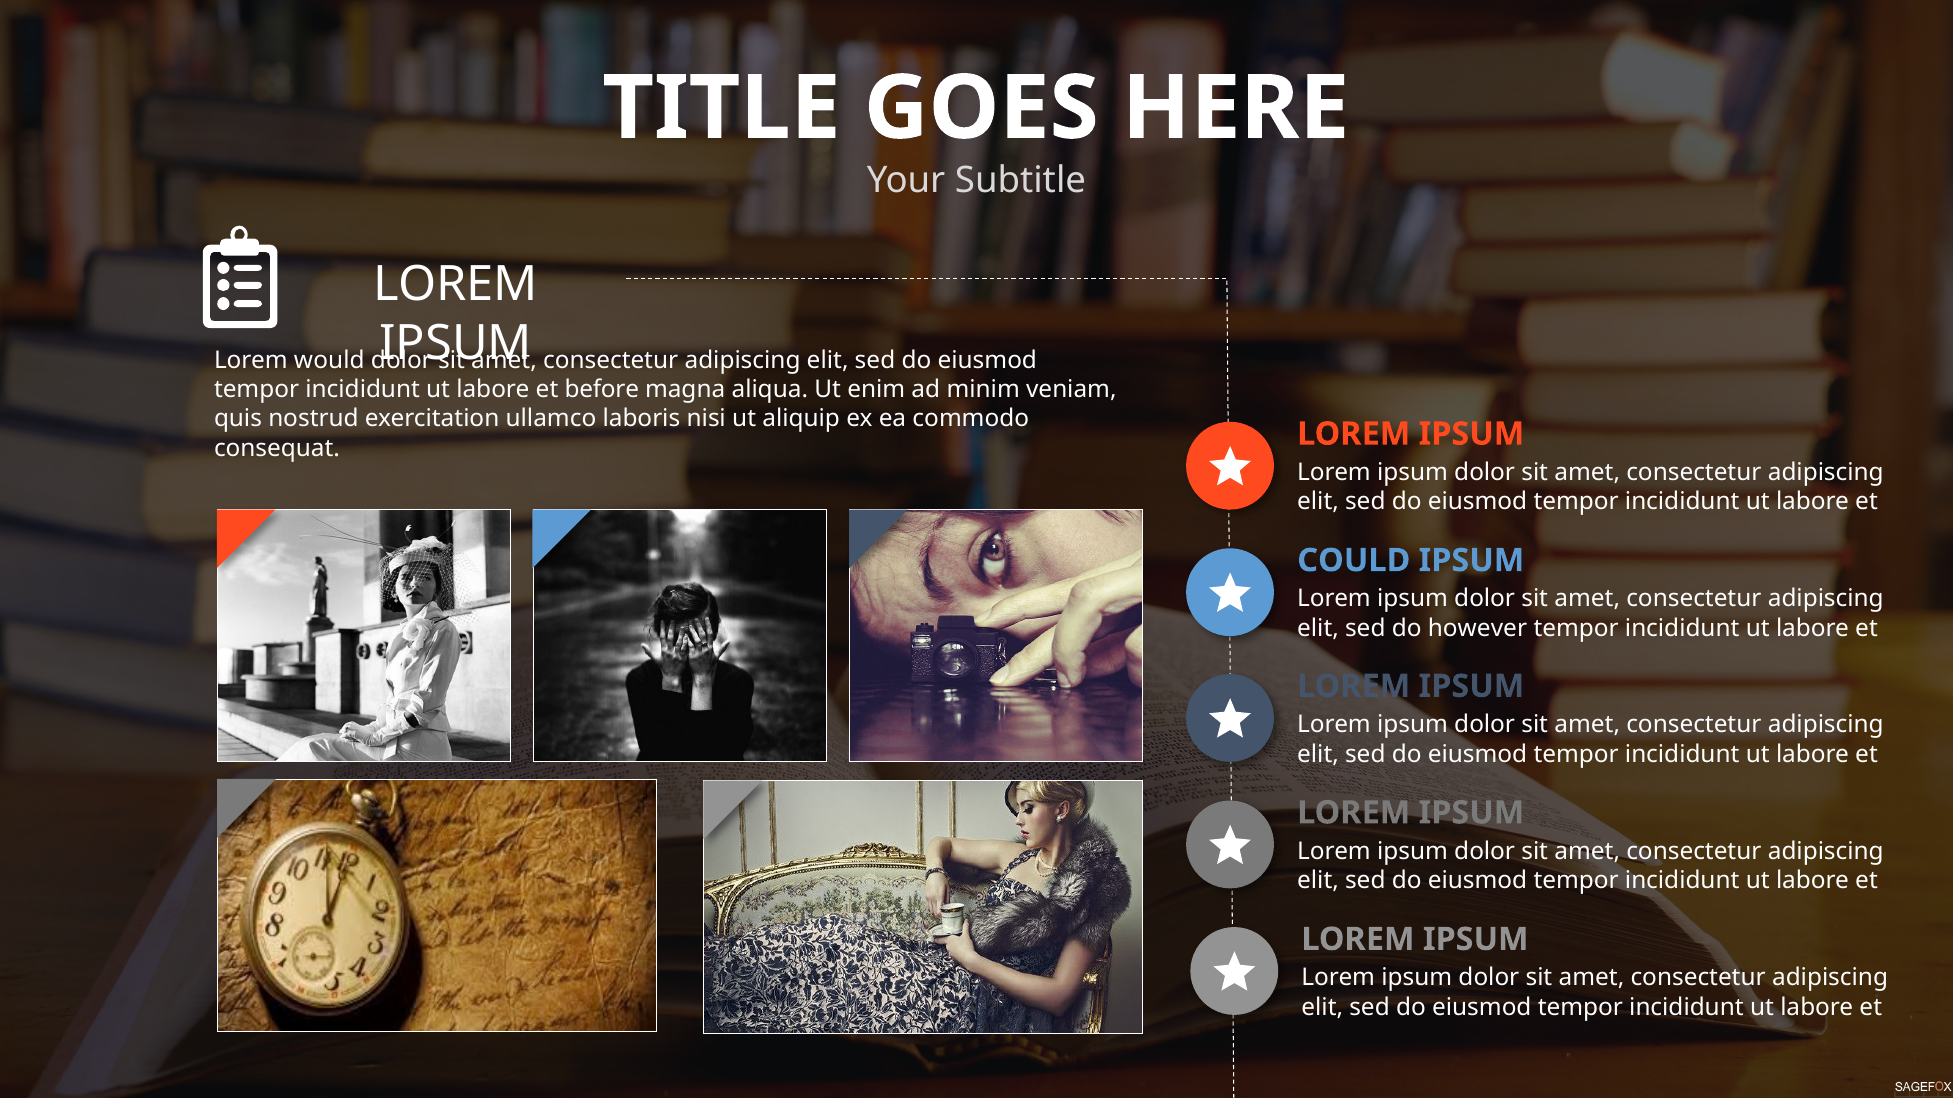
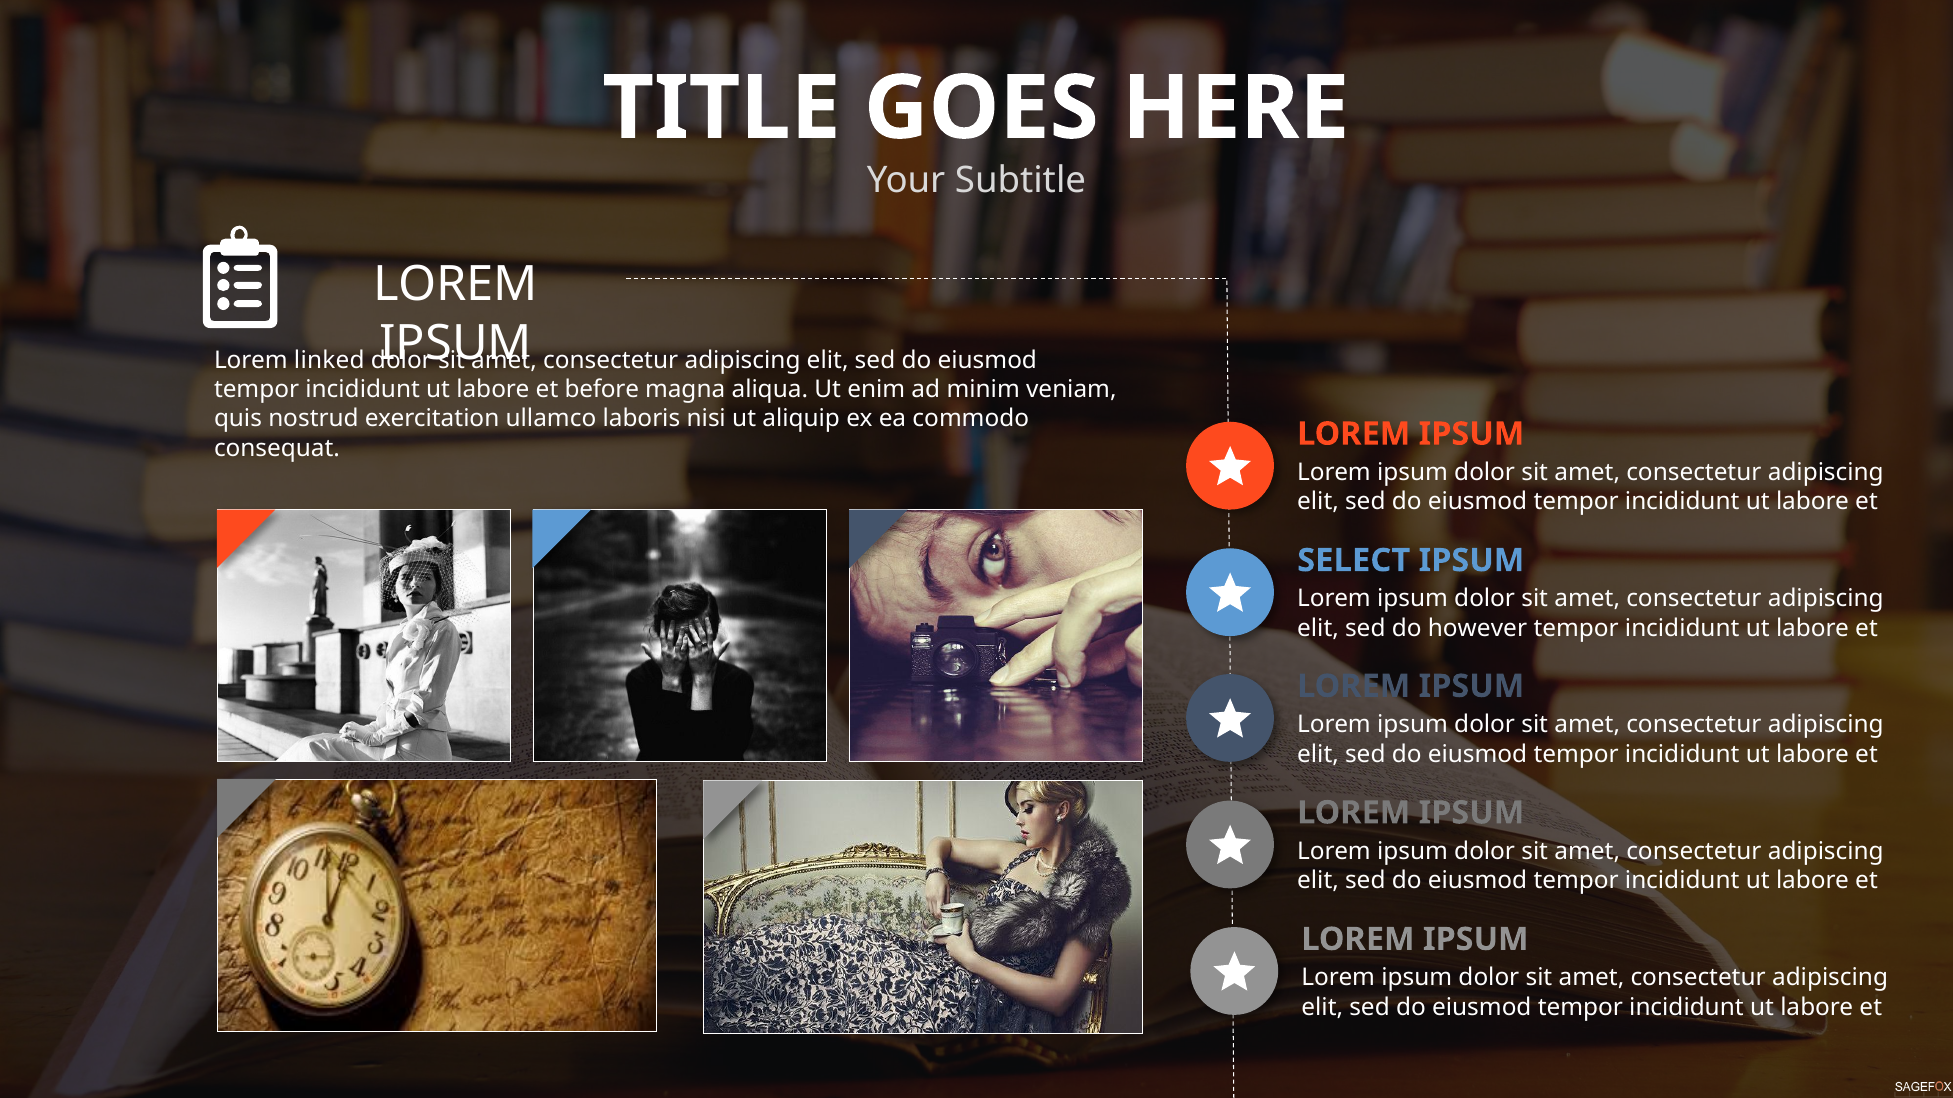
would: would -> linked (329, 360)
COULD: COULD -> SELECT (1354, 561)
